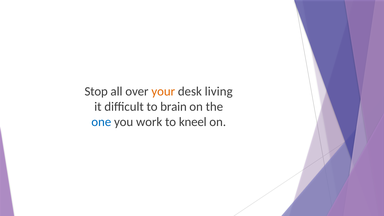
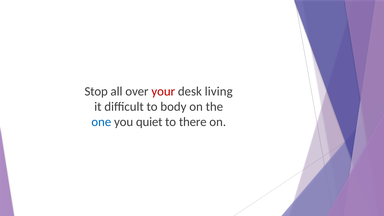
your colour: orange -> red (163, 91)
brain: brain -> body (173, 107)
work: work -> quiet (149, 122)
kneel: kneel -> there (193, 122)
